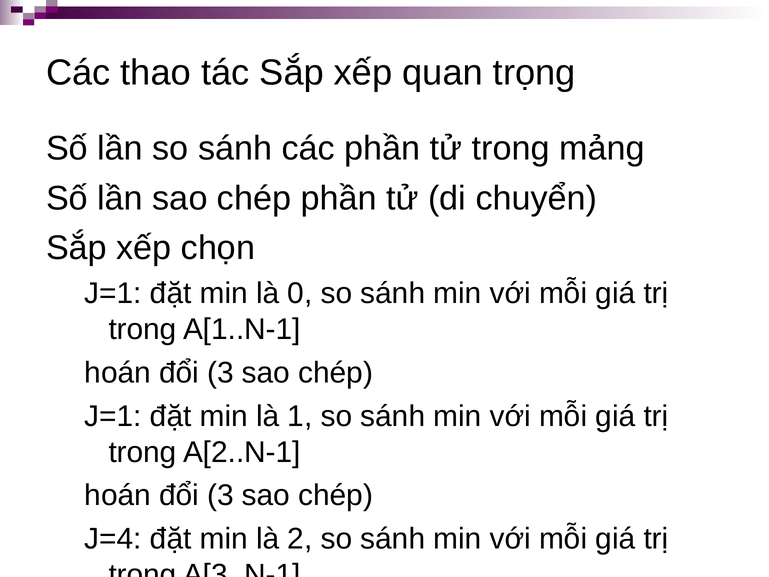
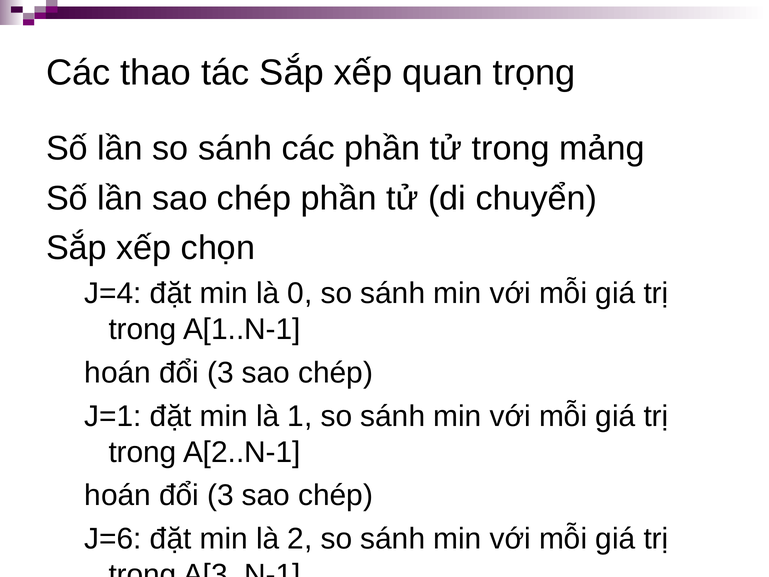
J=1: J=1 -> J=4 (113, 293)
J=4: J=4 -> J=6 (113, 539)
